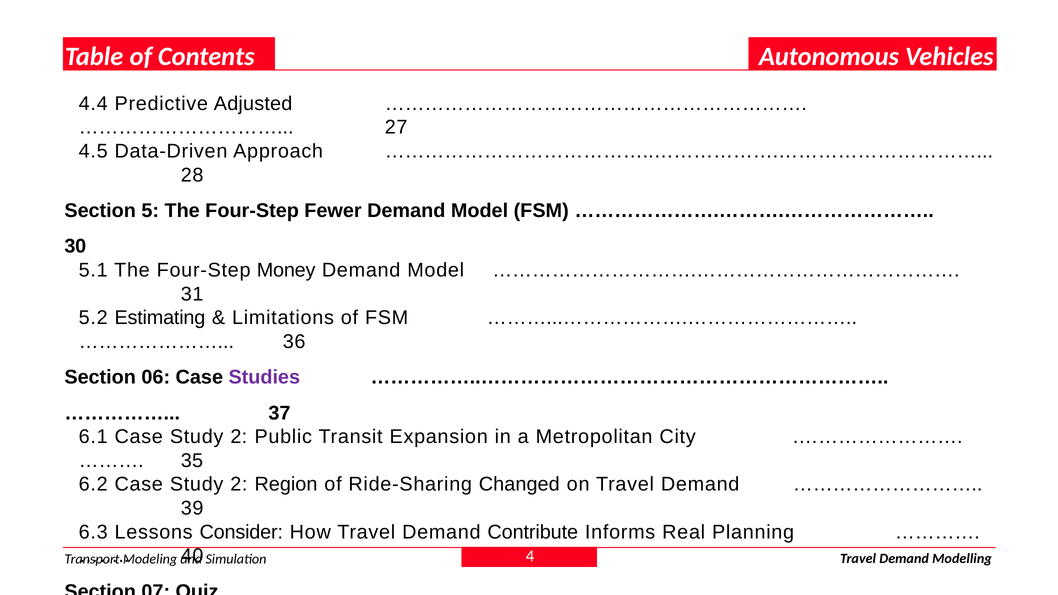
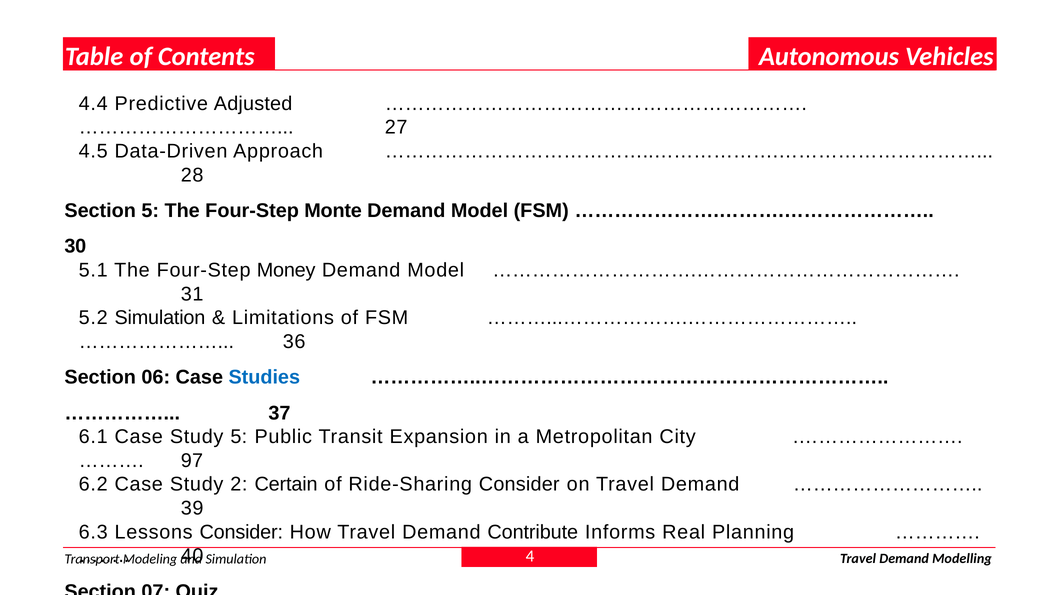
Fewer: Fewer -> Monte (333, 211)
5.2 Estimating: Estimating -> Simulation (160, 318)
Studies colour: purple -> blue (264, 377)
6.1 Case Study 2: 2 -> 5 (239, 437)
35: 35 -> 97 (192, 461)
Region: Region -> Certain (286, 485)
Ride-Sharing Changed: Changed -> Consider (519, 485)
